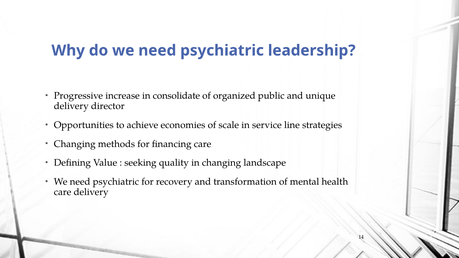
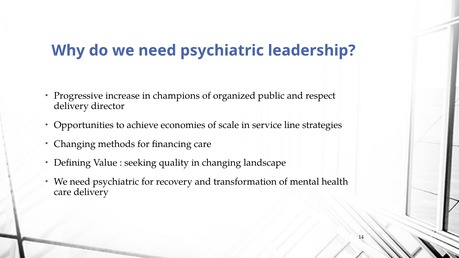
consolidate: consolidate -> champions (176, 96)
unique: unique -> respect (321, 96)
